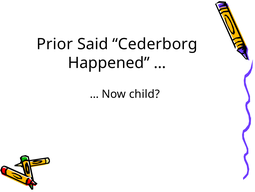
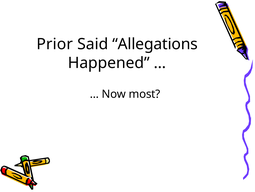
Cederborg: Cederborg -> Allegations (155, 44)
child: child -> most (145, 94)
